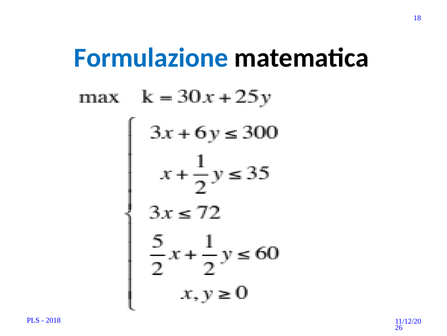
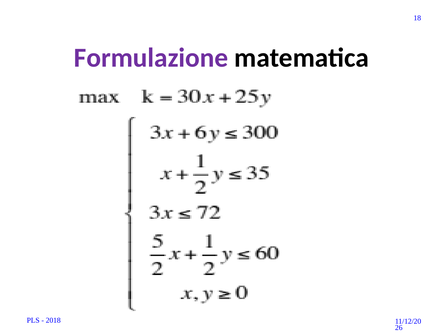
Formulazione colour: blue -> purple (151, 58)
